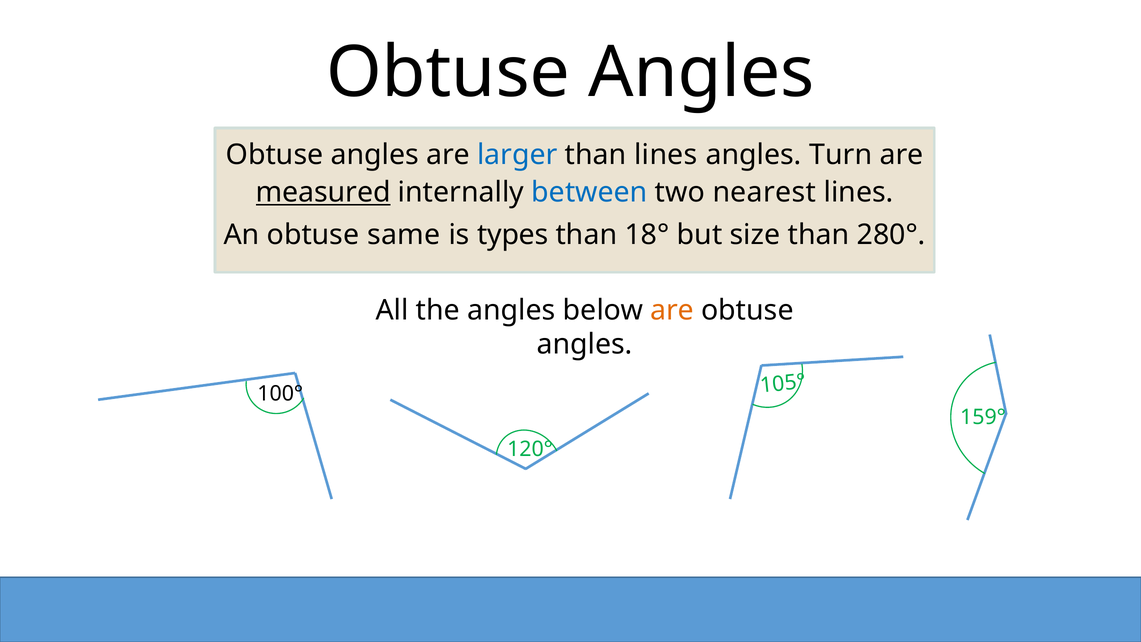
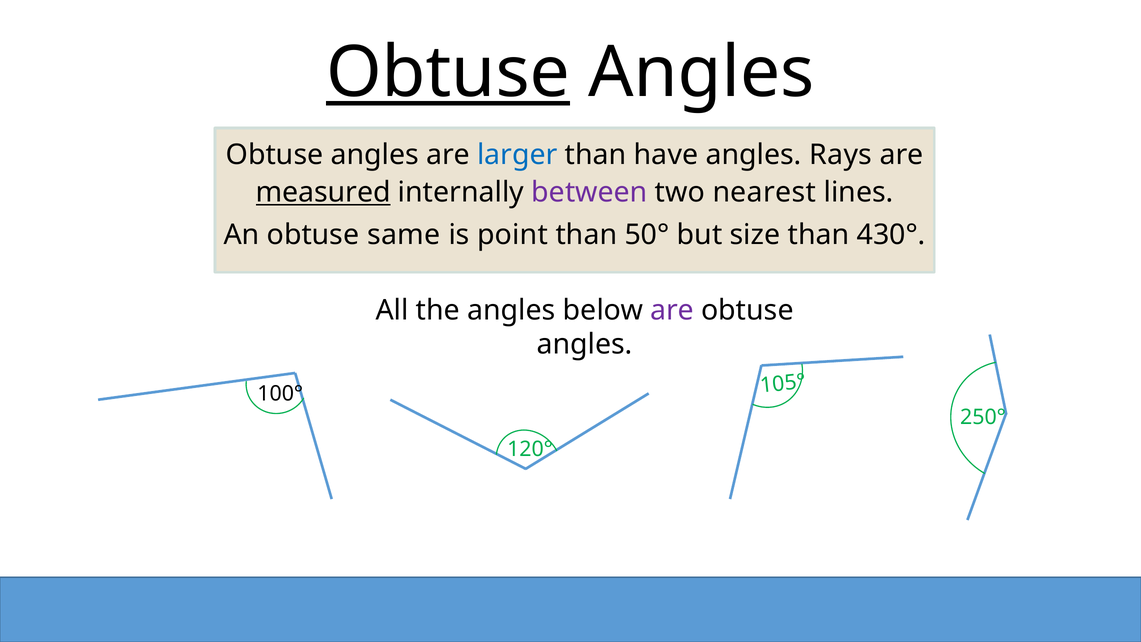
Obtuse underline: none -> present (448, 72)
than lines: lines -> have (666, 155)
Turn: Turn -> Rays (841, 155)
between colour: blue -> purple (589, 192)
types: types -> point (513, 235)
18°: 18° -> 50° (647, 235)
280°: 280° -> 430° (891, 235)
are colour: orange -> purple (672, 310)
159°: 159° -> 250° (983, 417)
